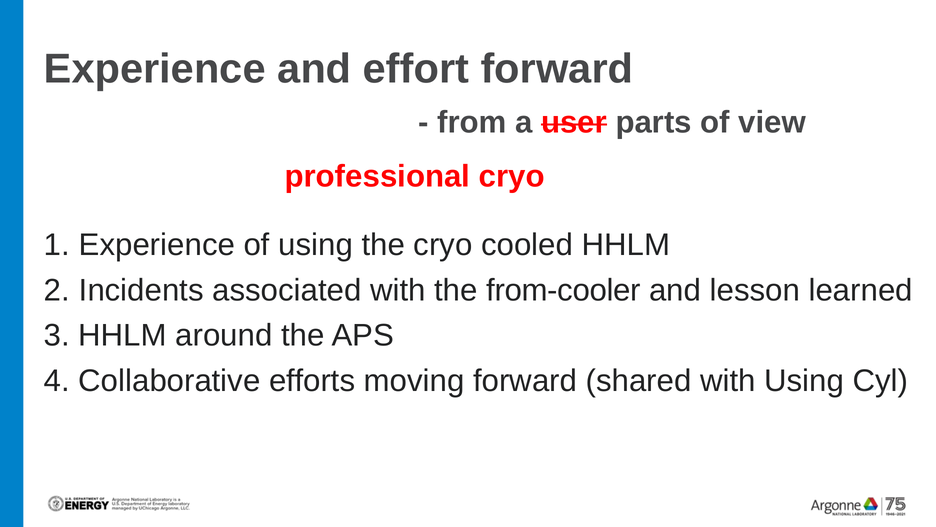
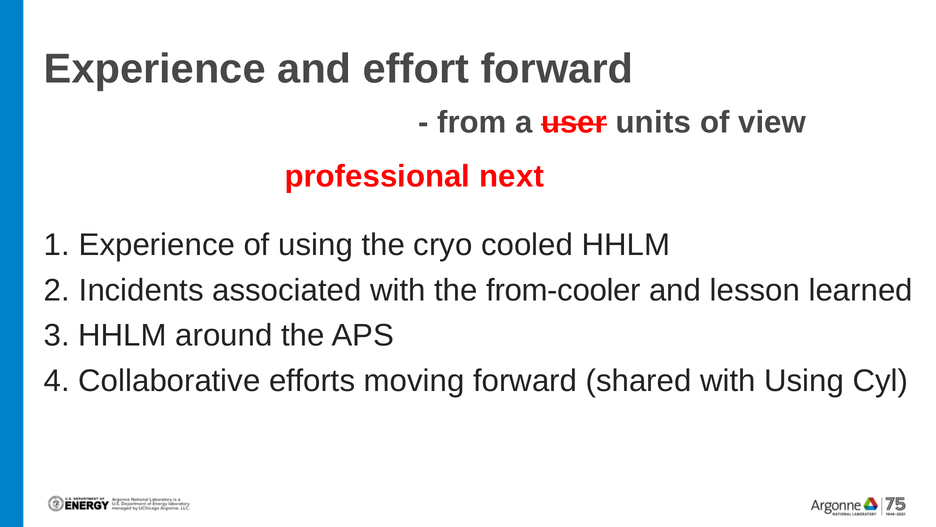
parts: parts -> units (653, 122)
professional cryo: cryo -> next (512, 176)
